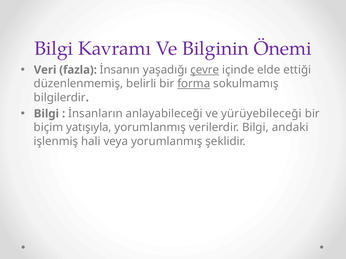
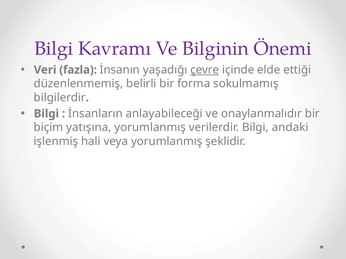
forma underline: present -> none (194, 84)
yürüyebileceği: yürüyebileceği -> onaylanmalıdır (261, 114)
yatışıyla: yatışıyla -> yatışına (89, 128)
